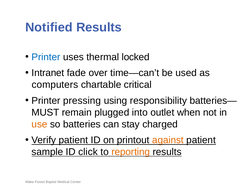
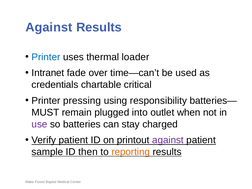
Notified: Notified -> Against (49, 27)
locked: locked -> loader (136, 57)
computers: computers -> credentials (55, 85)
use colour: orange -> purple (39, 124)
against colour: orange -> purple (168, 140)
click: click -> then (88, 152)
